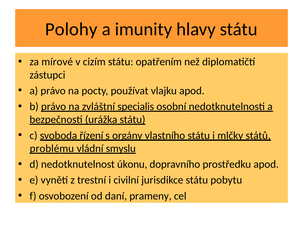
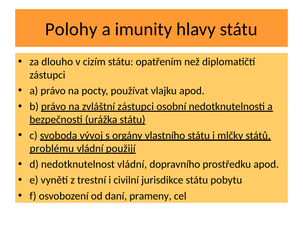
mírové: mírové -> dlouho (57, 62)
zvláštní specialis: specialis -> zástupci (136, 107)
řízení: řízení -> vývoj (91, 136)
smyslu: smyslu -> použijí (121, 149)
nedotknutelnost úkonu: úkonu -> vládní (132, 165)
